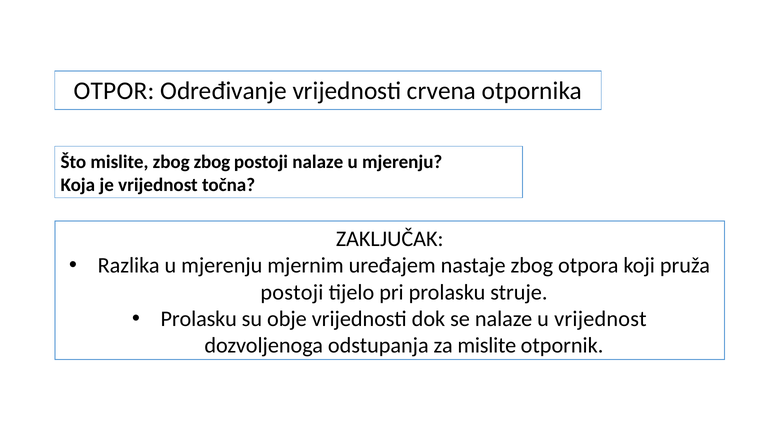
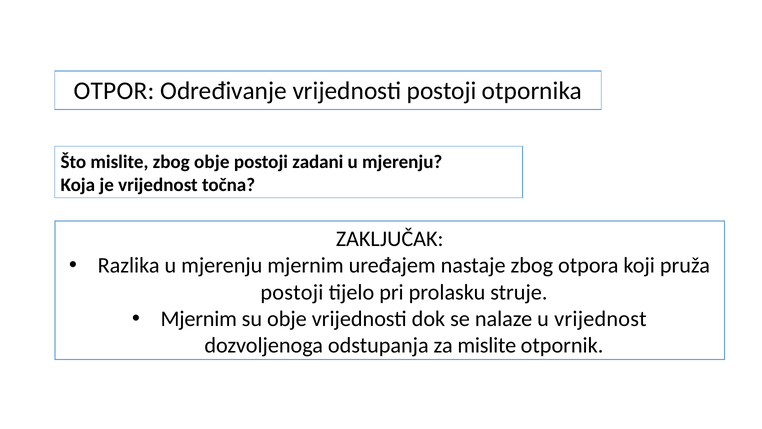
vrijednosti crvena: crvena -> postoji (442, 91)
zbog zbog: zbog -> obje (212, 162)
postoji nalaze: nalaze -> zadani (318, 162)
Prolasku: Prolasku -> Mjernim (199, 319)
